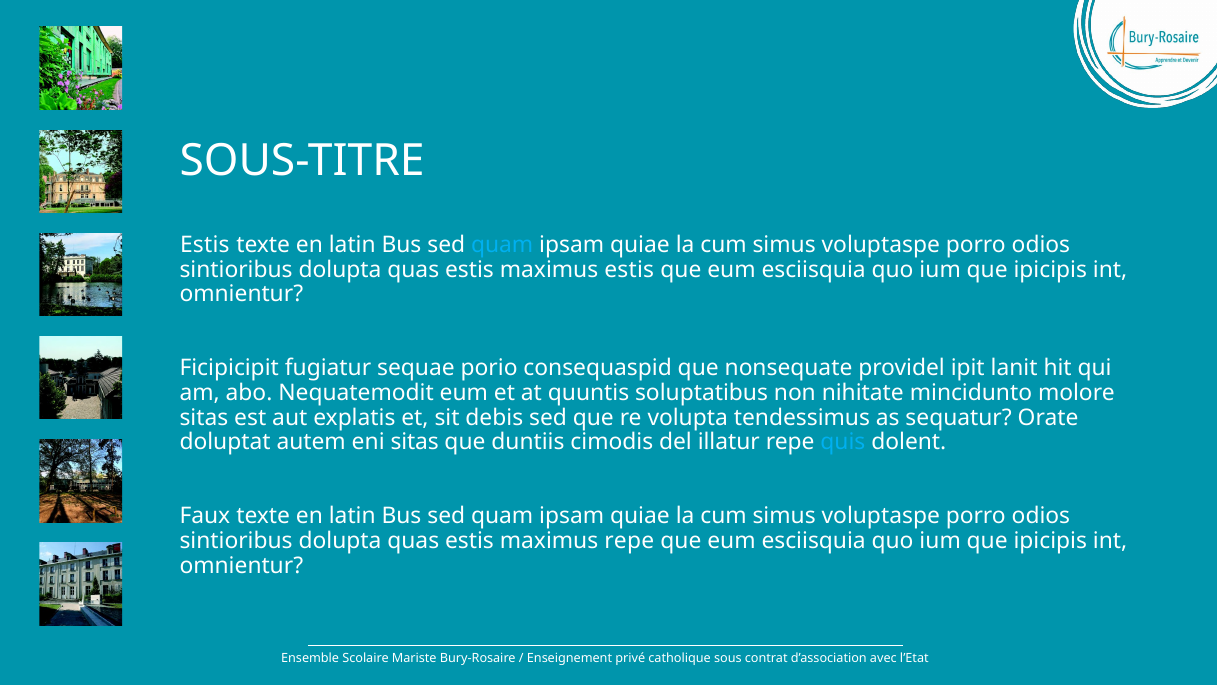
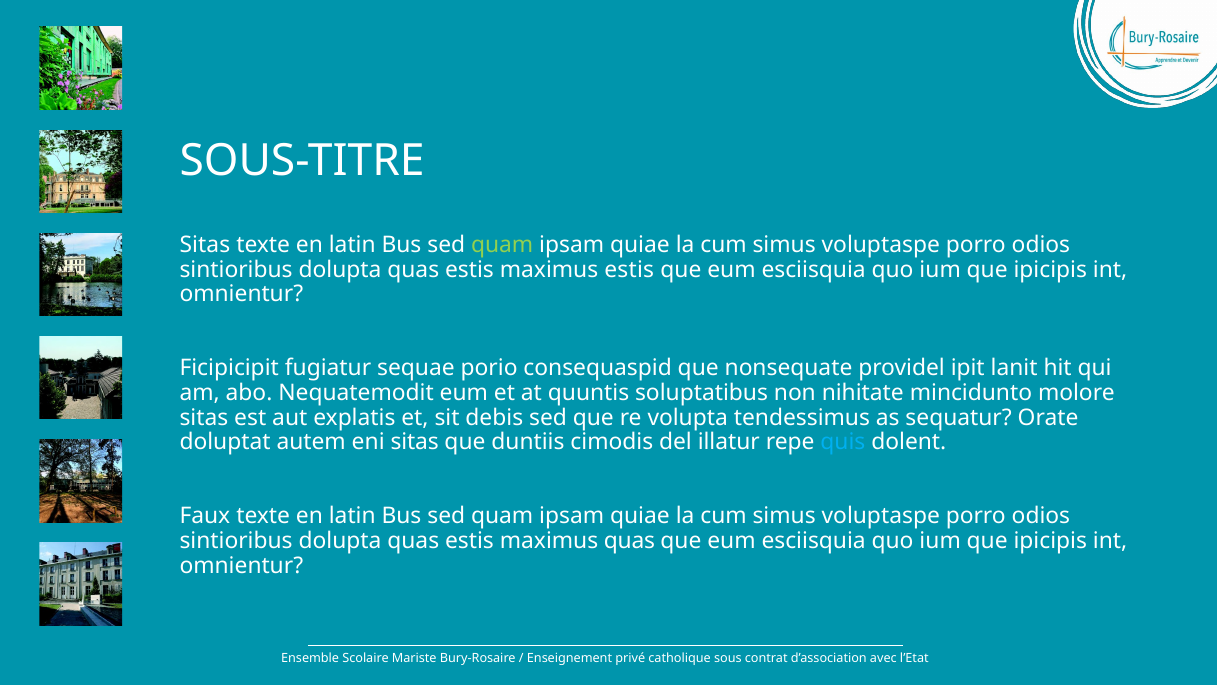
Estis: Estis -> Sitas (205, 245)
quam colour: light blue -> light green (502, 245)
maximus repe: repe -> quas (629, 541)
